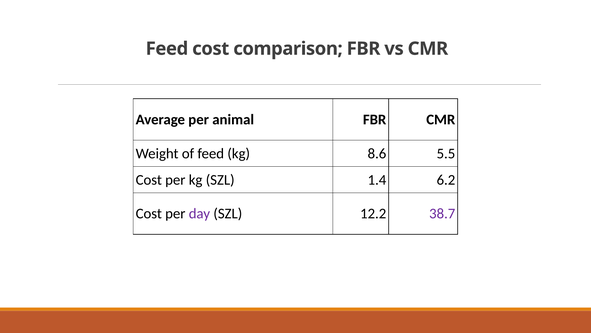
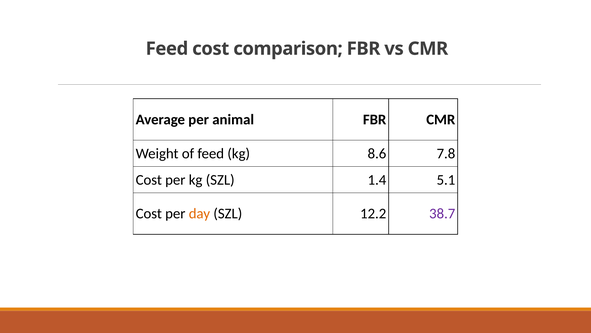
5.5: 5.5 -> 7.8 (446, 153)
6.2: 6.2 -> 5.1 (446, 180)
day colour: purple -> orange (199, 213)
